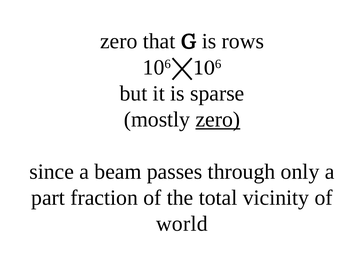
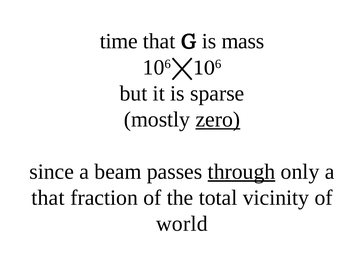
zero: zero -> time (119, 41)
rows: rows -> mass (243, 41)
through underline: none -> present (242, 172)
part: part -> that (48, 198)
